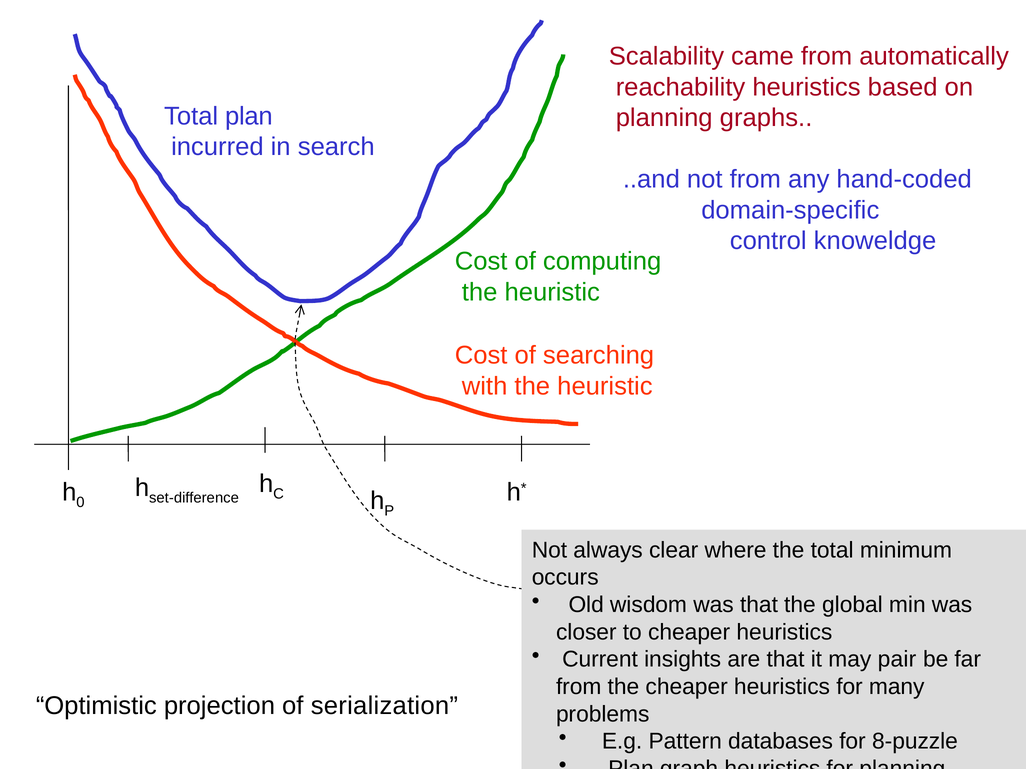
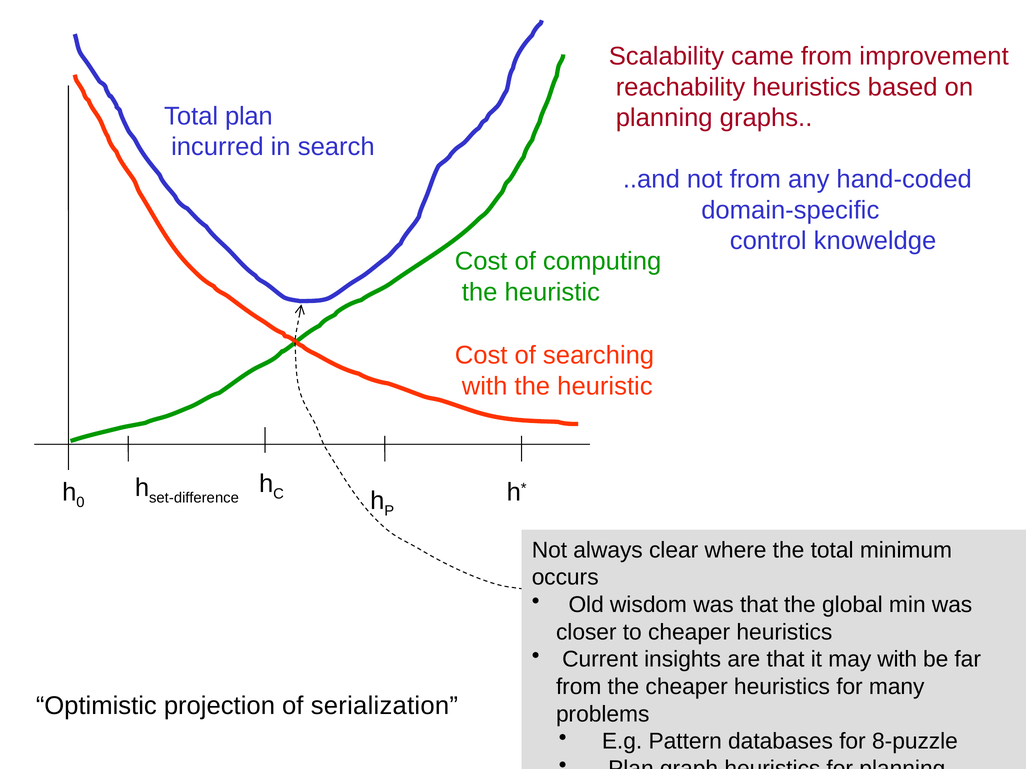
automatically: automatically -> improvement (934, 56)
may pair: pair -> with (897, 660)
